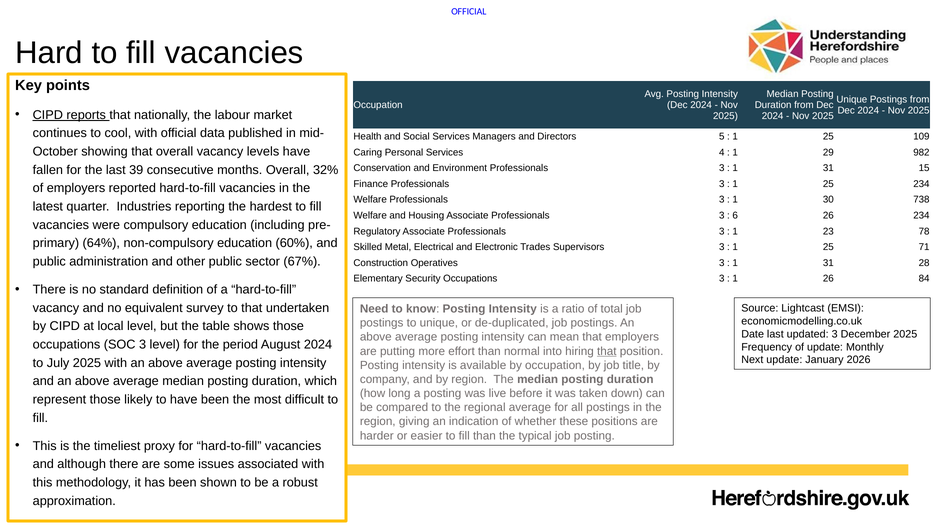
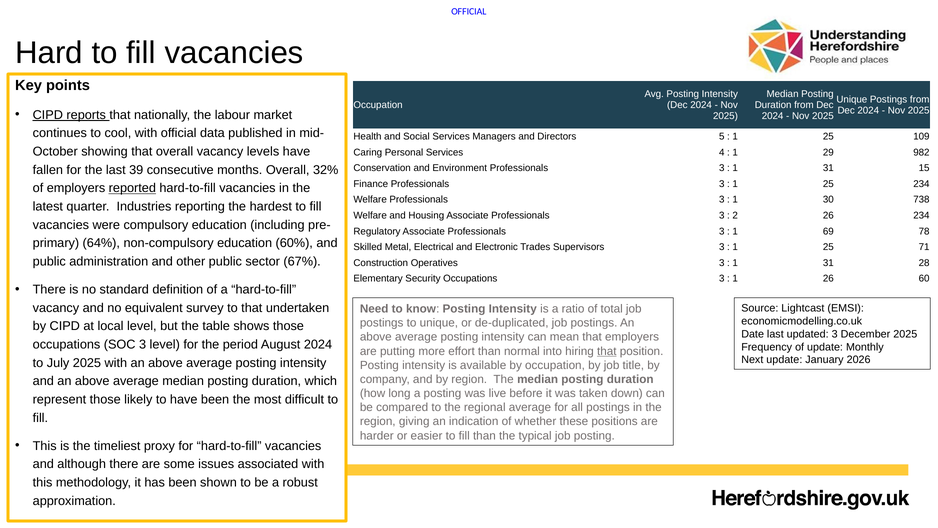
reported underline: none -> present (132, 188)
6: 6 -> 2 (735, 215)
23: 23 -> 69 (828, 231)
84: 84 -> 60 (924, 278)
